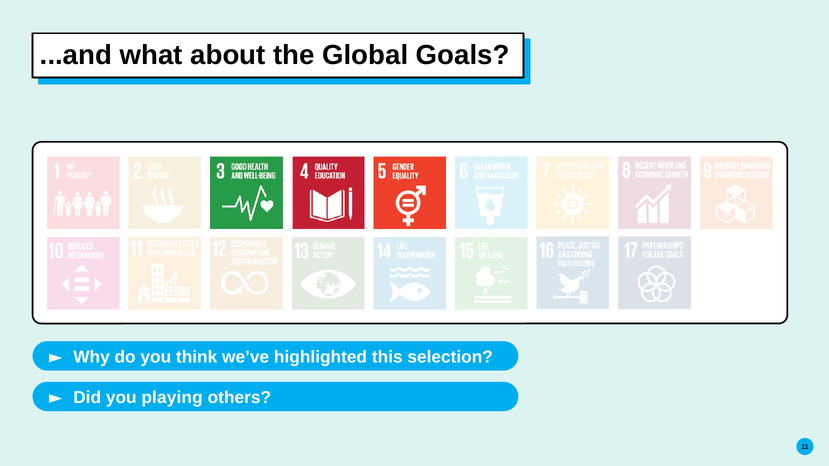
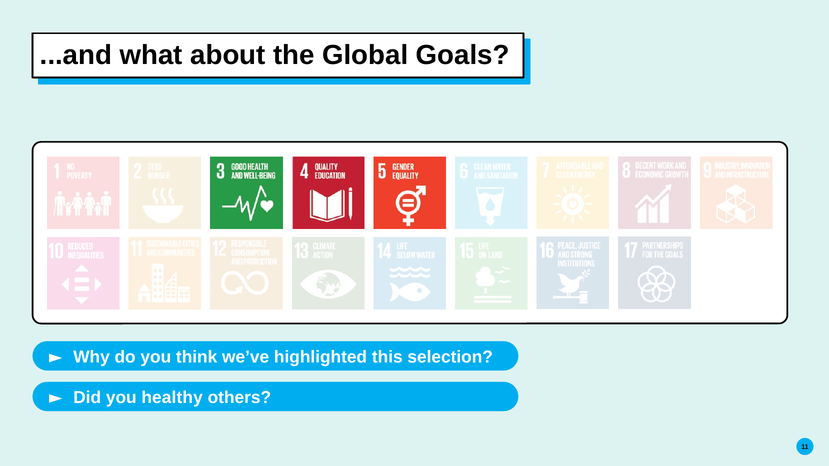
playing: playing -> healthy (172, 398)
